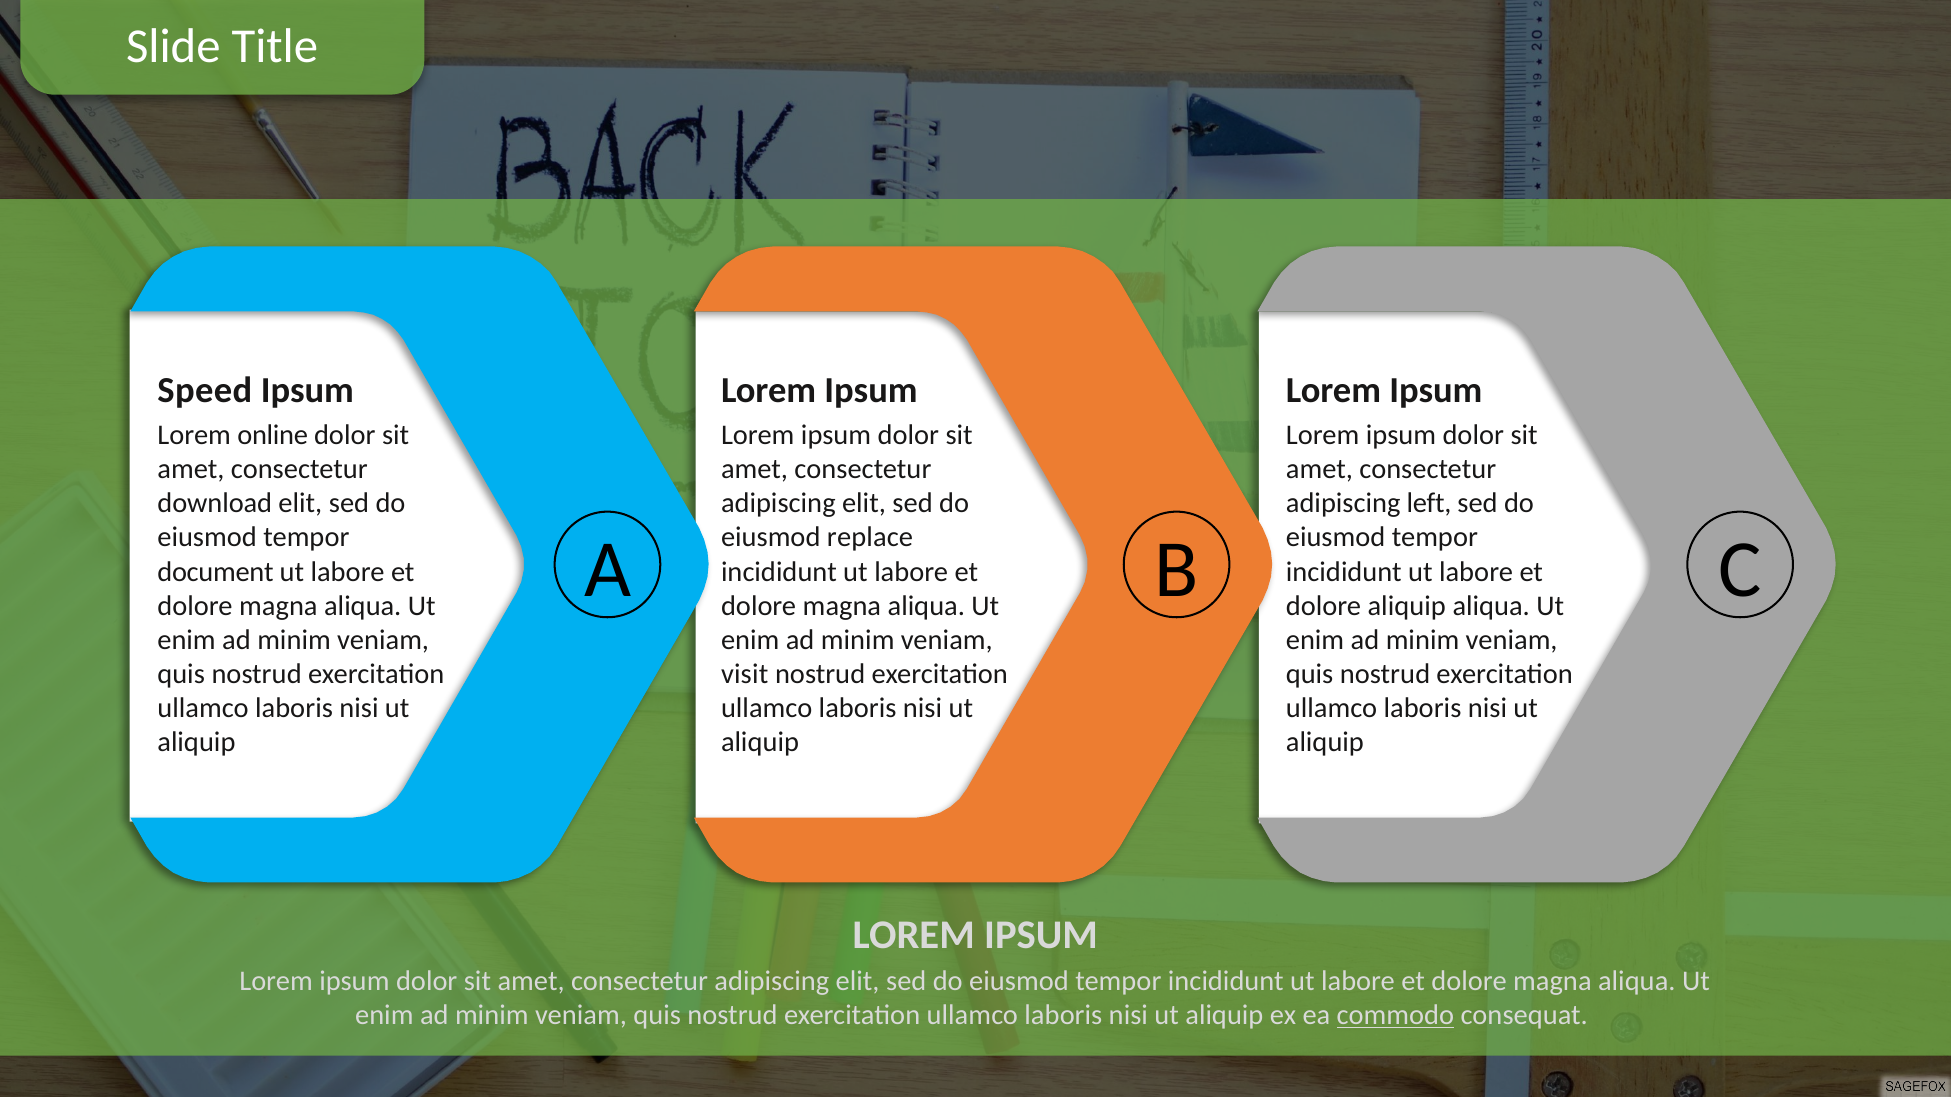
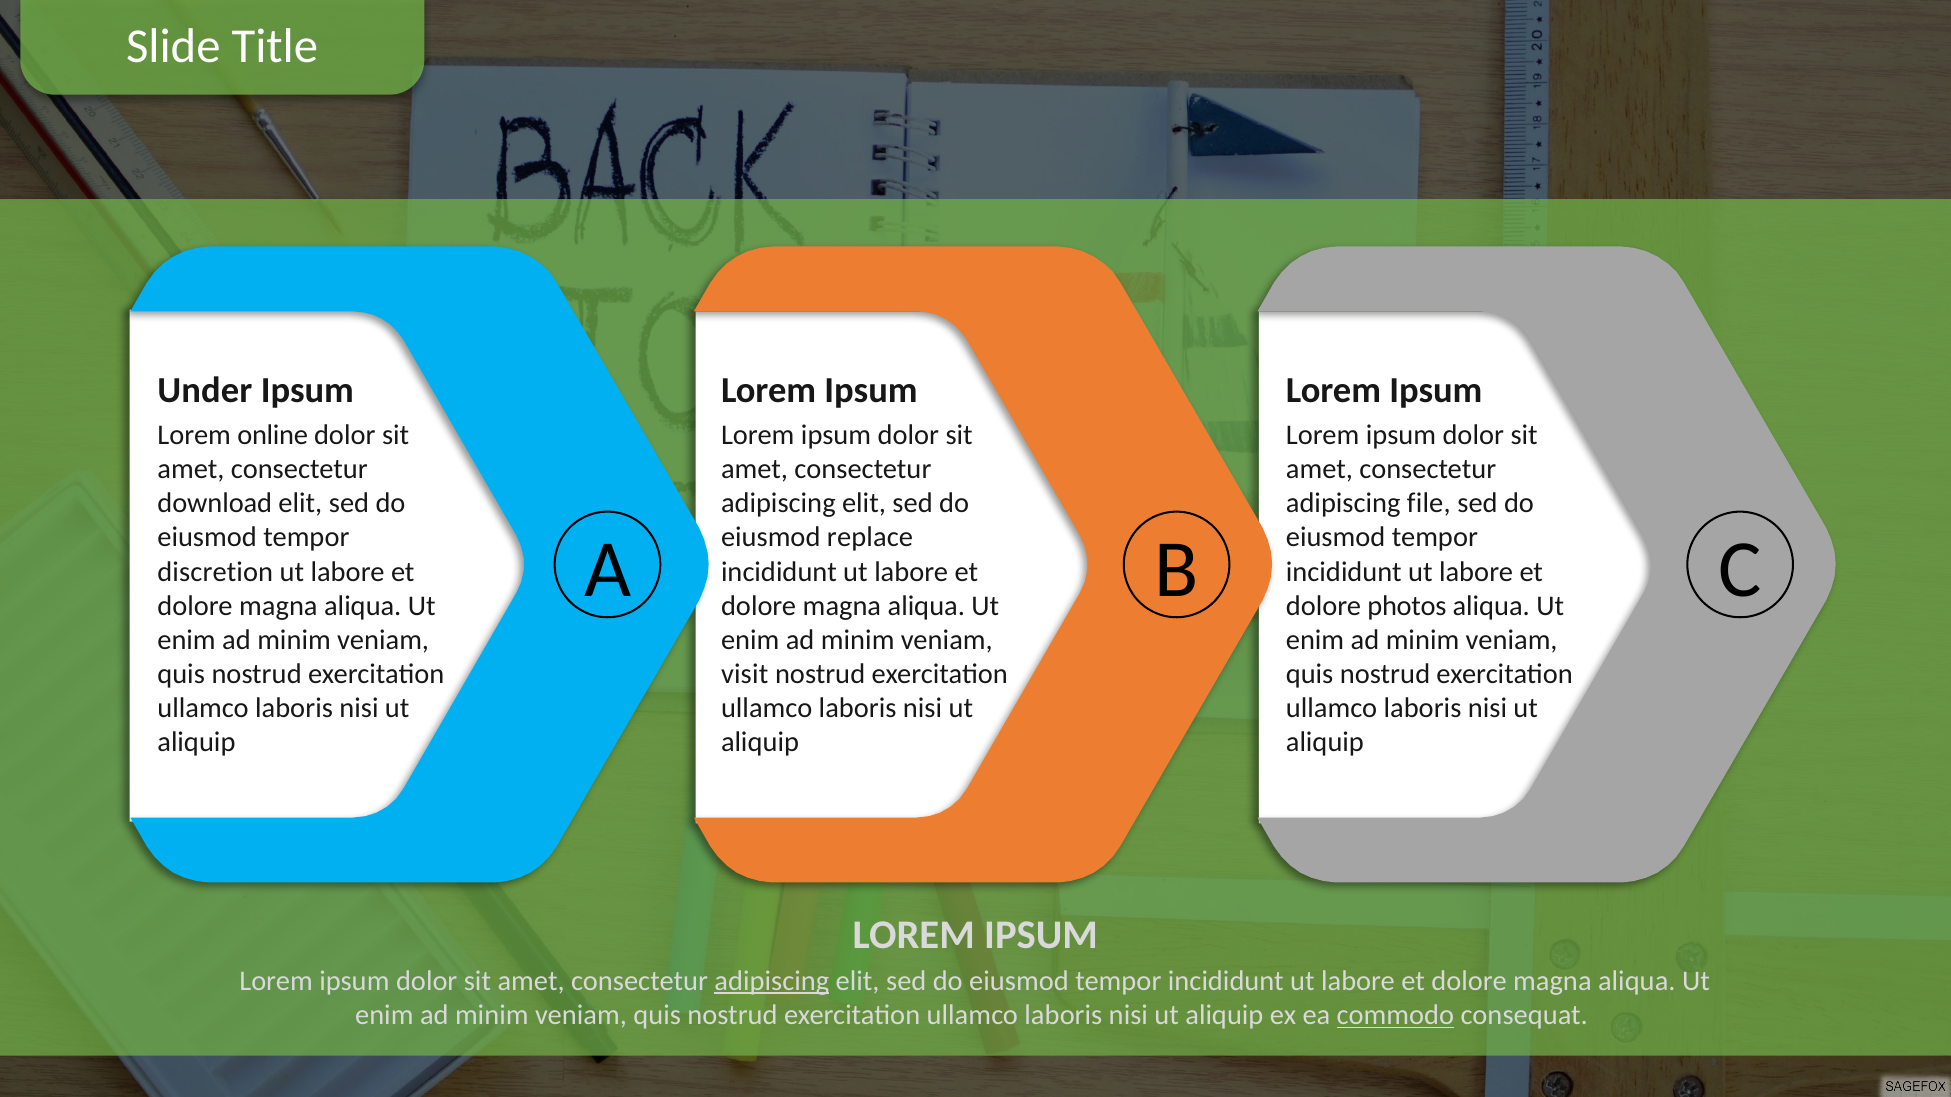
Speed: Speed -> Under (205, 391)
left: left -> file (1429, 504)
document: document -> discretion (215, 572)
dolore aliquip: aliquip -> photos (1407, 606)
adipiscing underline: none -> present (772, 981)
